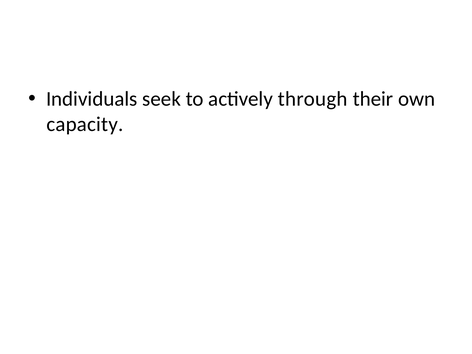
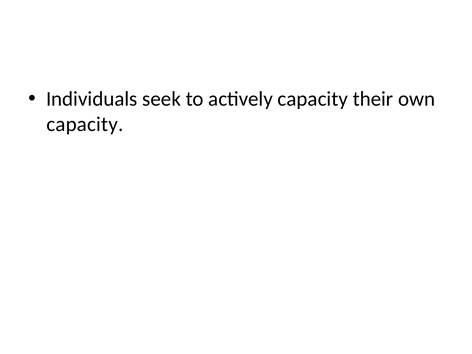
actively through: through -> capacity (313, 99)
